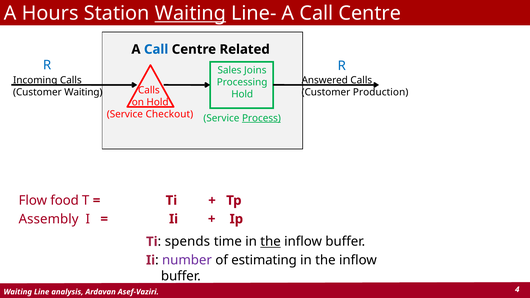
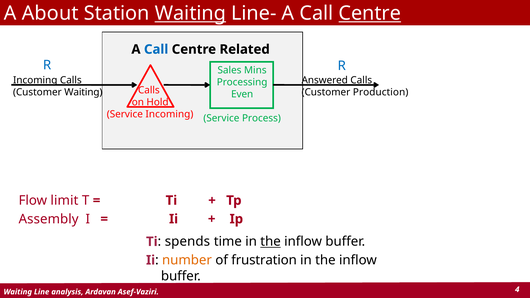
Hours: Hours -> About (50, 13)
Centre underline: none -> present (370, 13)
Joins: Joins -> Mins (255, 70)
Hold: Hold -> Even (242, 94)
Service Checkout: Checkout -> Incoming (169, 114)
Process underline: present -> none (261, 118)
food: food -> limit (64, 201)
number colour: purple -> orange (187, 260)
estimating: estimating -> frustration (264, 260)
